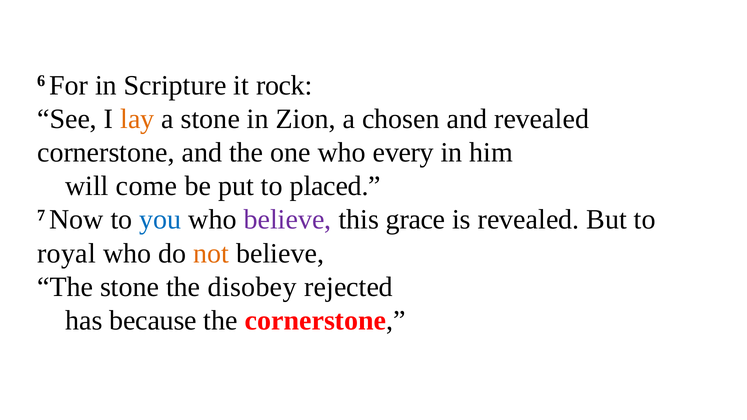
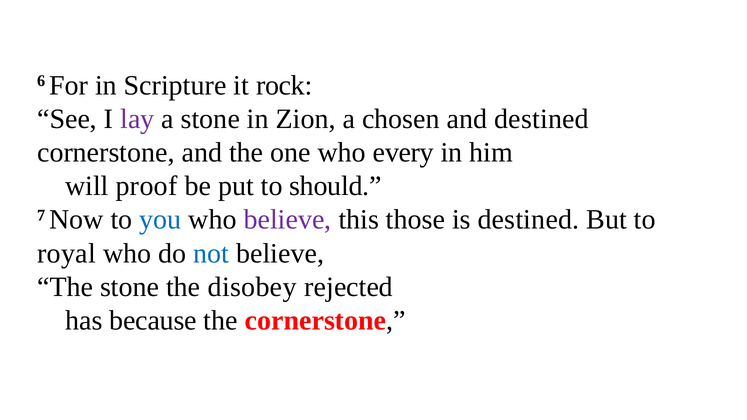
lay colour: orange -> purple (137, 119)
and revealed: revealed -> destined (542, 119)
come: come -> proof (147, 186)
placed: placed -> should (335, 186)
grace: grace -> those (415, 220)
is revealed: revealed -> destined (529, 220)
not colour: orange -> blue (211, 253)
